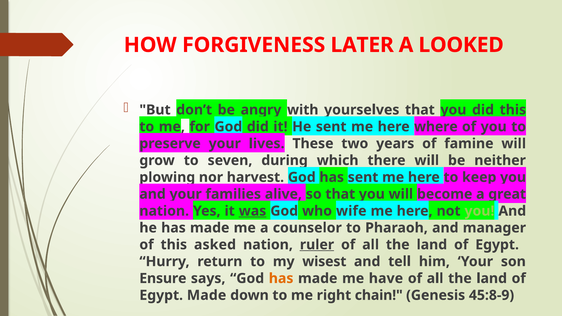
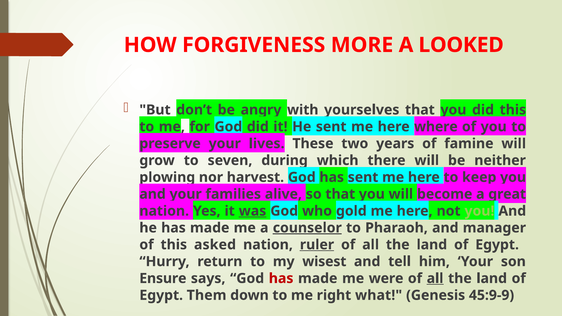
LATER: LATER -> MORE (362, 45)
wife: wife -> gold (351, 211)
counselor underline: none -> present (307, 228)
has colour: orange -> red (281, 278)
have: have -> were (386, 278)
all underline: none -> present (435, 278)
Egypt Made: Made -> Them (207, 295)
chain: chain -> what (379, 295)
45:8-9: 45:8-9 -> 45:9-9 (492, 295)
